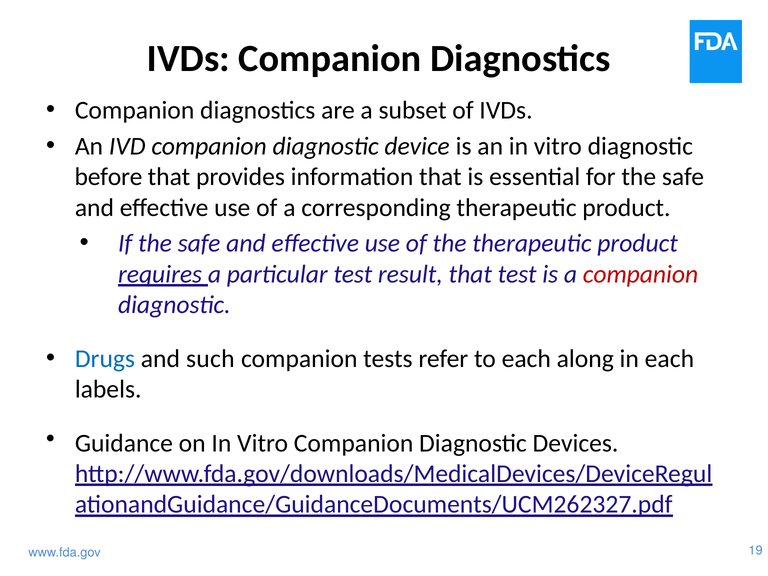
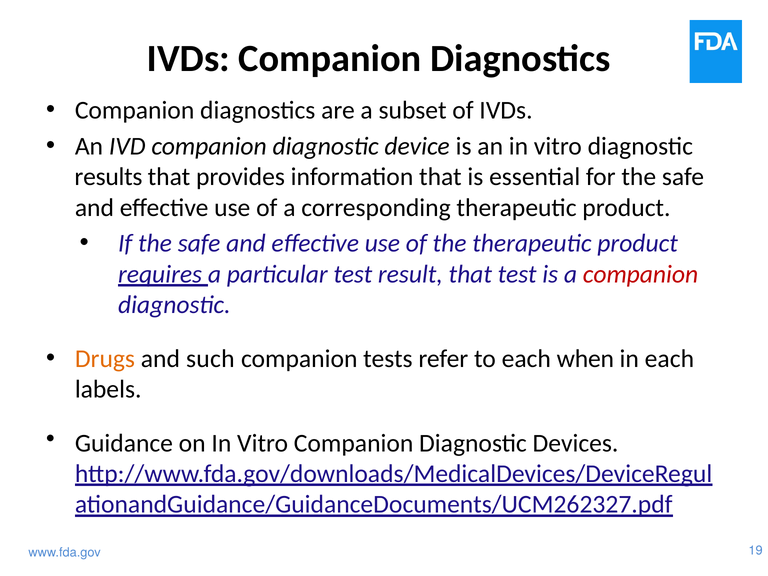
before: before -> results (108, 177)
Drugs colour: blue -> orange (105, 359)
along: along -> when (585, 359)
